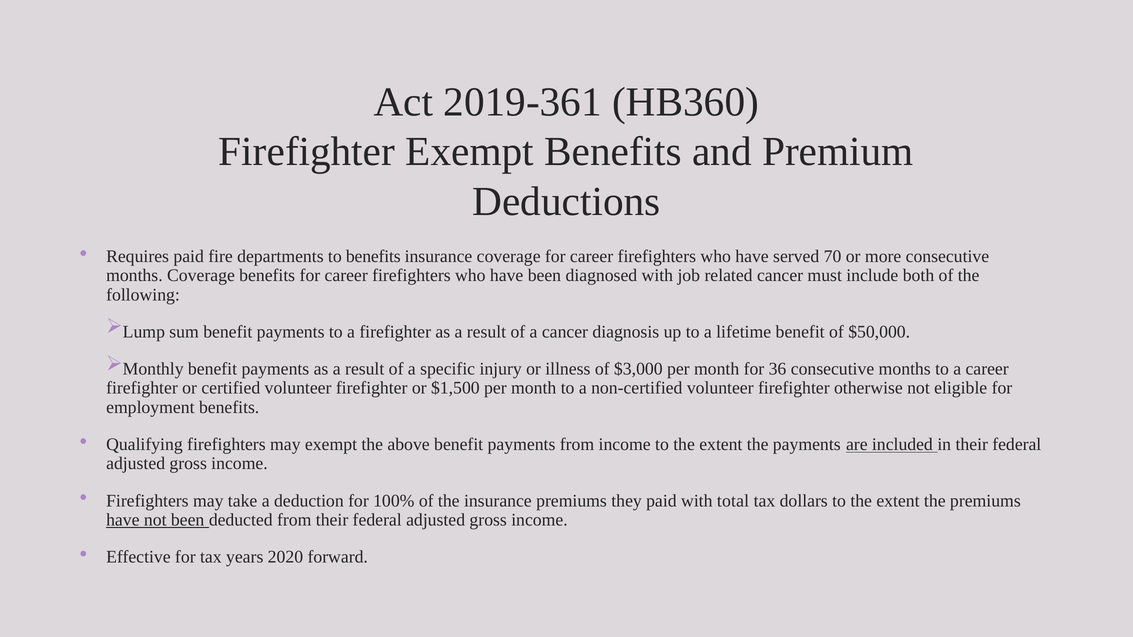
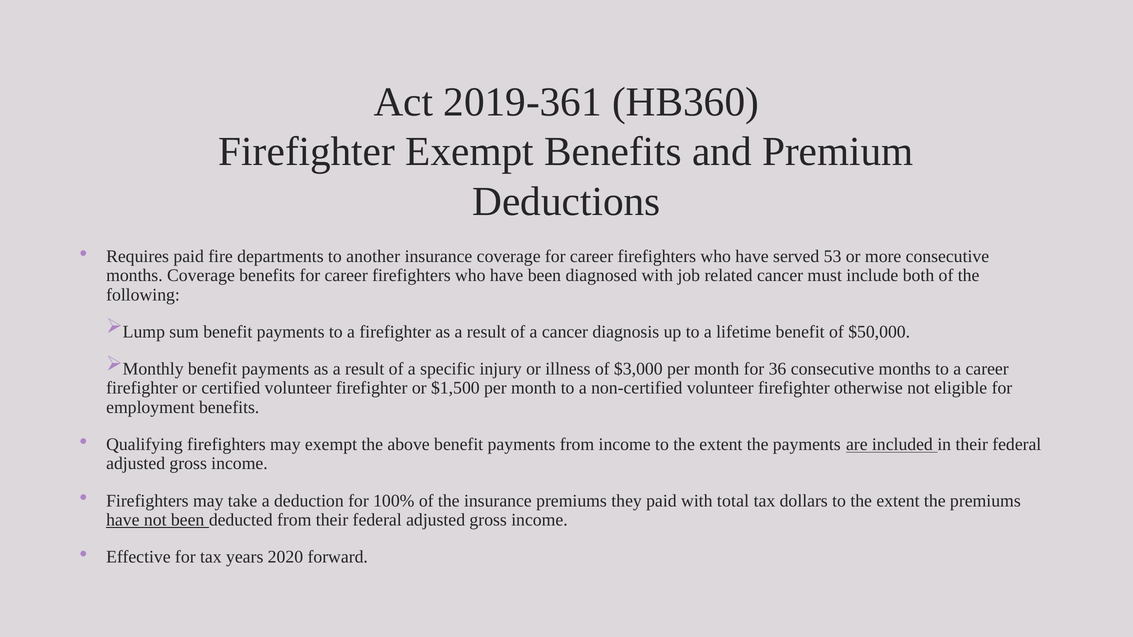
to benefits: benefits -> another (373, 257)
70: 70 -> 53 (833, 257)
